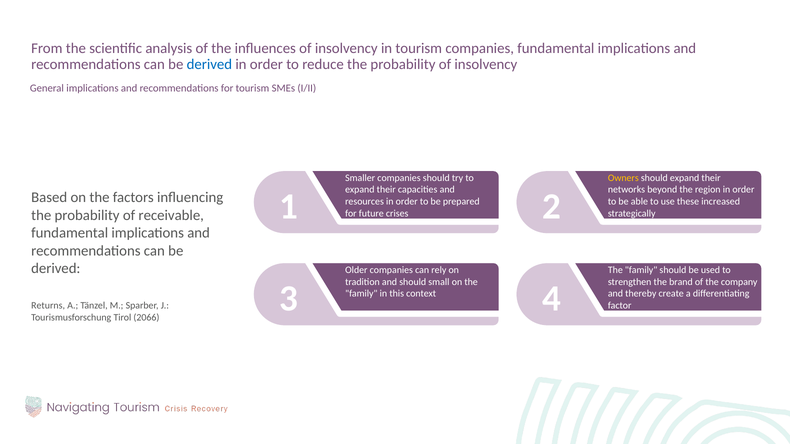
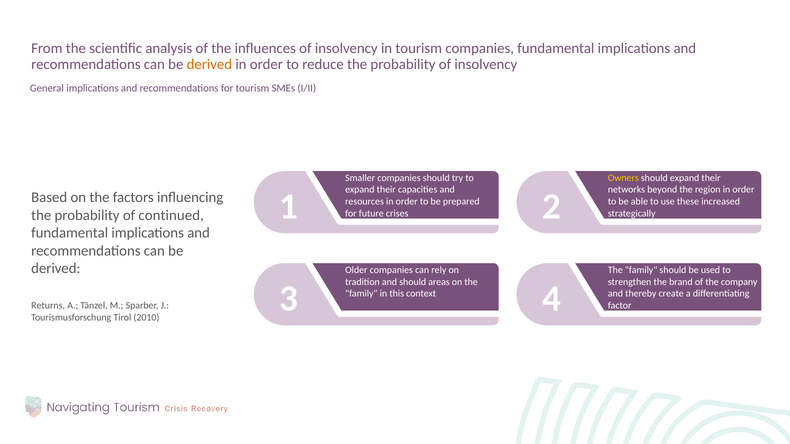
derived colour: blue -> orange (209, 64)
receivable: receivable -> continued (171, 215)
small: small -> areas (439, 282)
2066: 2066 -> 2010 (146, 318)
